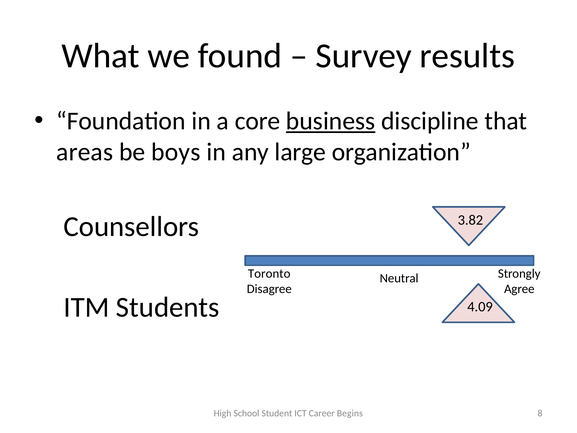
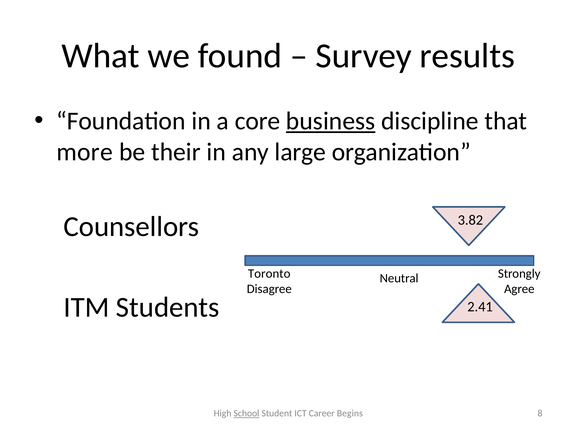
areas: areas -> more (85, 152)
boys: boys -> their (176, 152)
4.09: 4.09 -> 2.41 (480, 307)
School underline: none -> present (246, 413)
